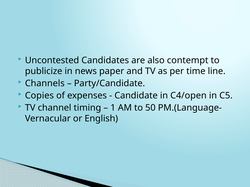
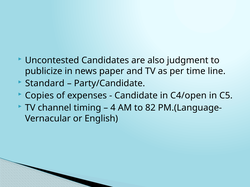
contempt: contempt -> judgment (188, 60)
Channels: Channels -> Standard (45, 84)
1: 1 -> 4 (113, 108)
50: 50 -> 82 (150, 108)
